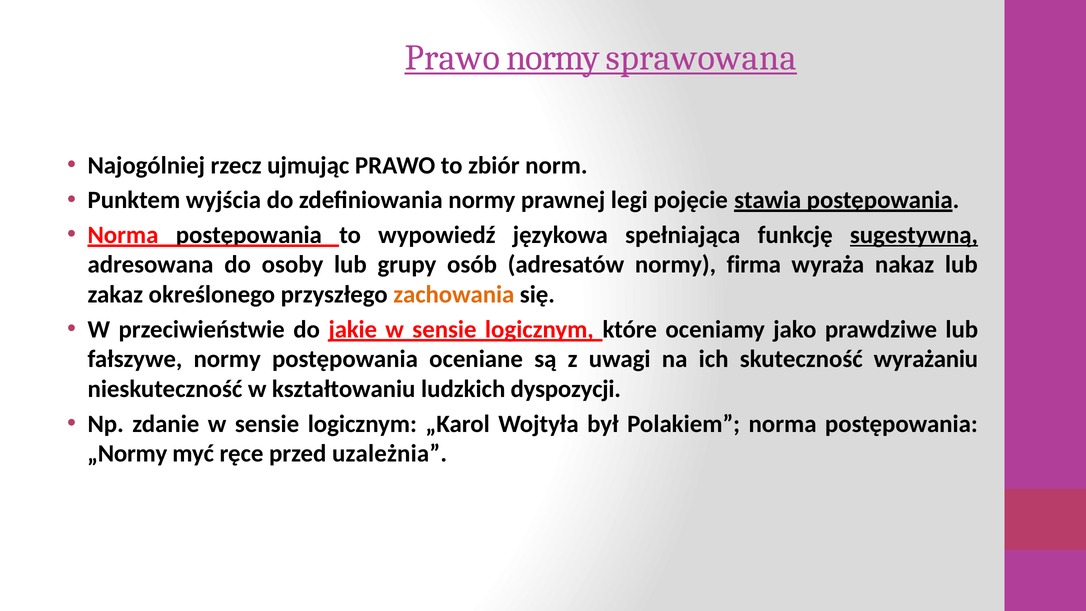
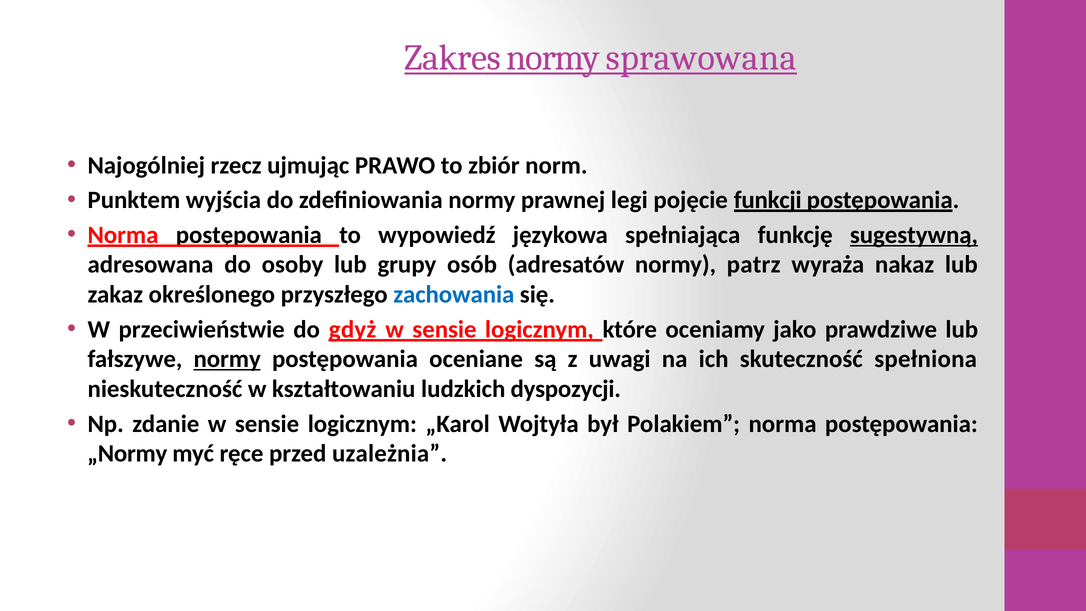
Prawo: Prawo -> Zakres (453, 58)
stawia: stawia -> funkcji (768, 200)
firma: firma -> patrz (754, 265)
zachowania colour: orange -> blue (454, 294)
jakie: jakie -> gdyż (353, 329)
normy underline: none -> present (227, 359)
wyrażaniu: wyrażaniu -> spełniona (926, 359)
